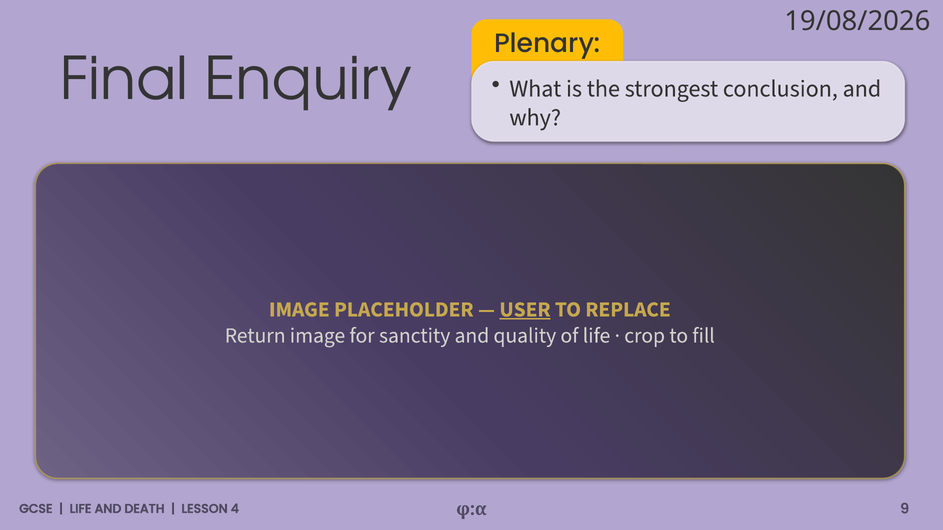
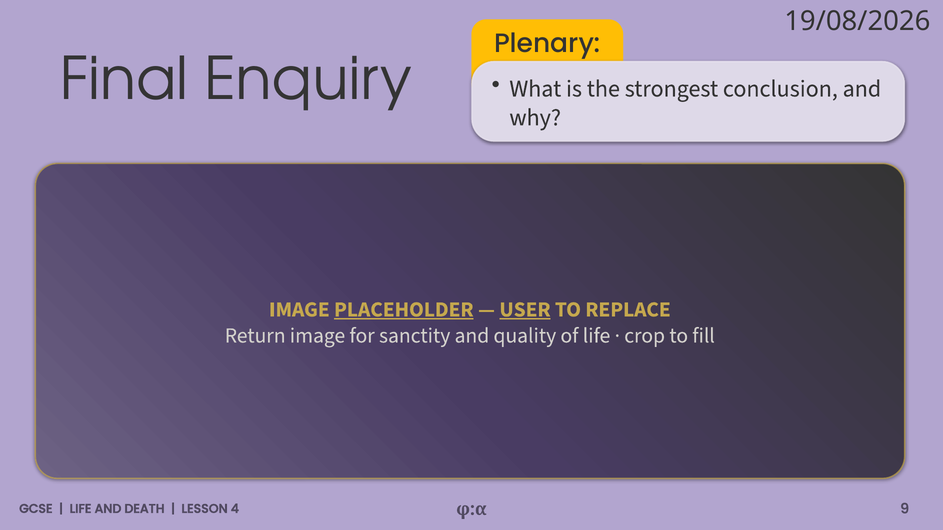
PLACEHOLDER underline: none -> present (404, 310)
